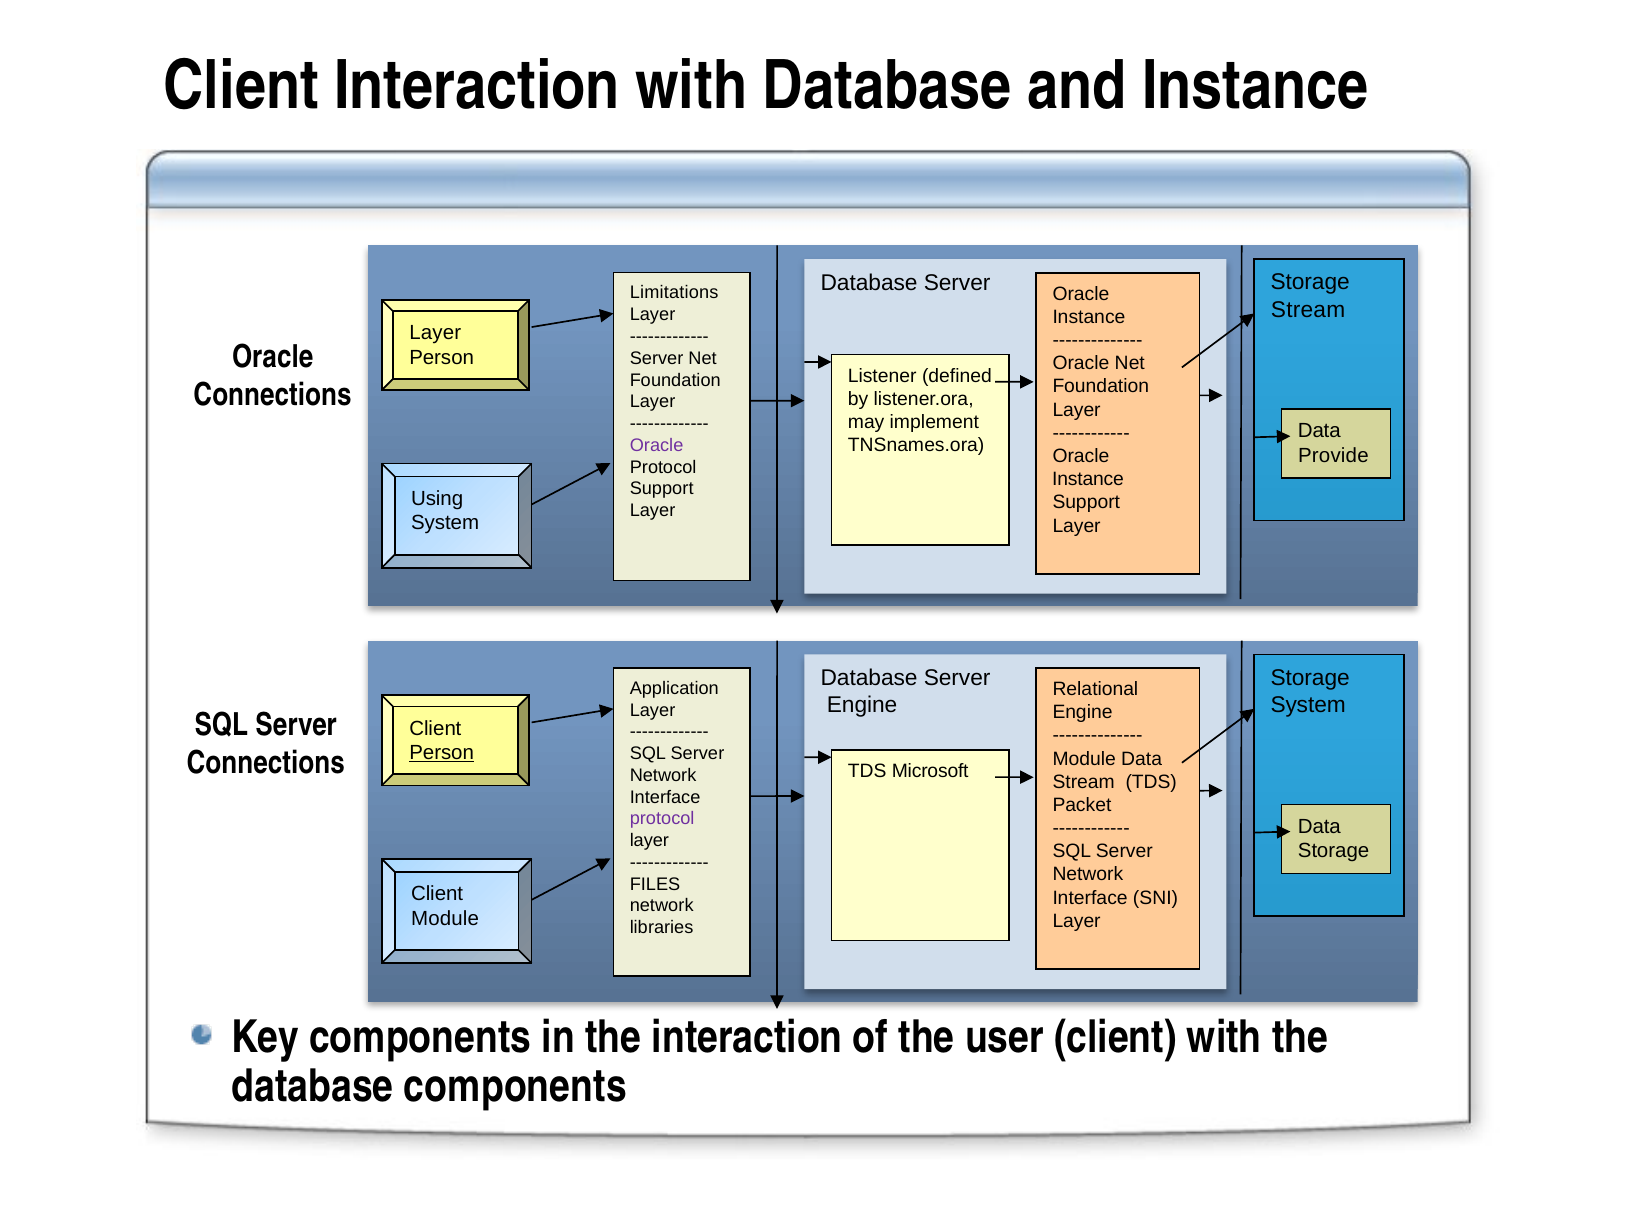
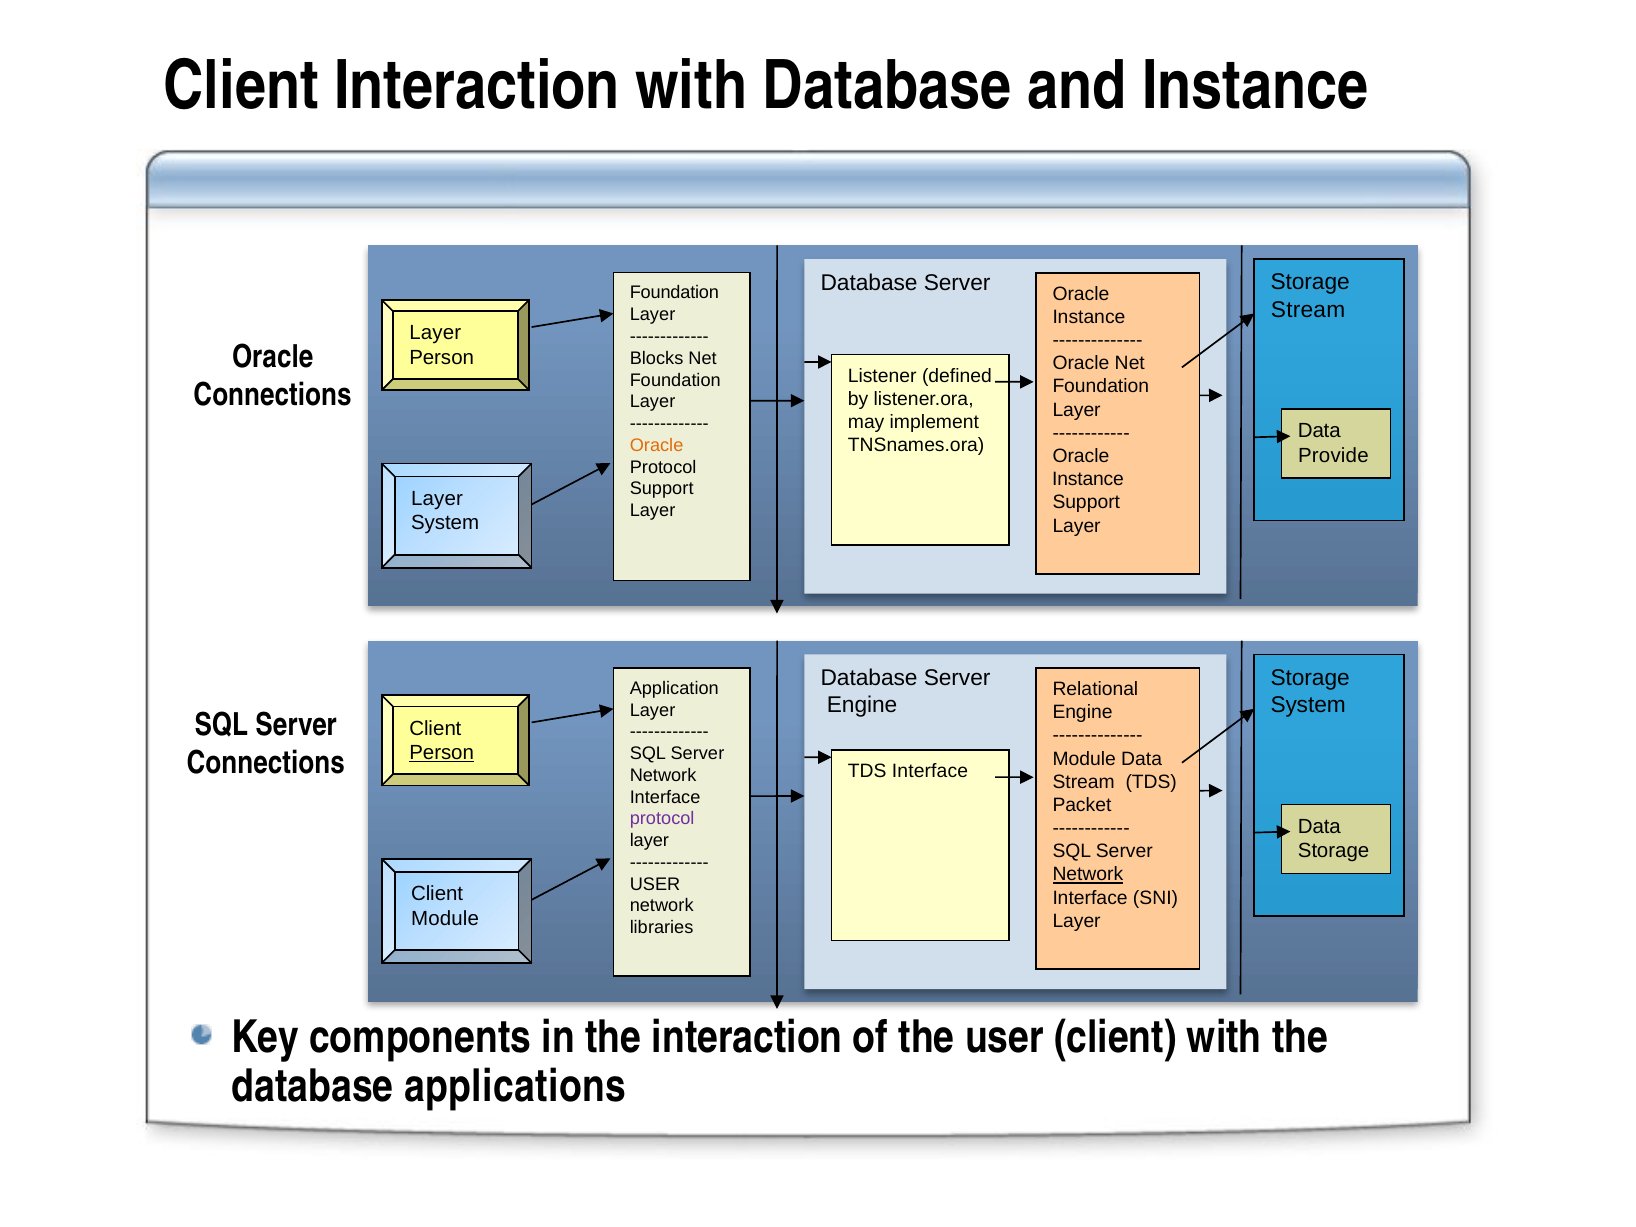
Limitations: Limitations -> Foundation (674, 293)
Server: Server -> Blocks (657, 358)
Oracle colour: purple -> orange (657, 445)
Using: Using -> Layer (437, 498)
TDS Microsoft: Microsoft -> Interface (930, 771)
Network underline: none -> present (1088, 875)
FILES: FILES -> USER (655, 884)
database components: components -> applications (515, 1087)
